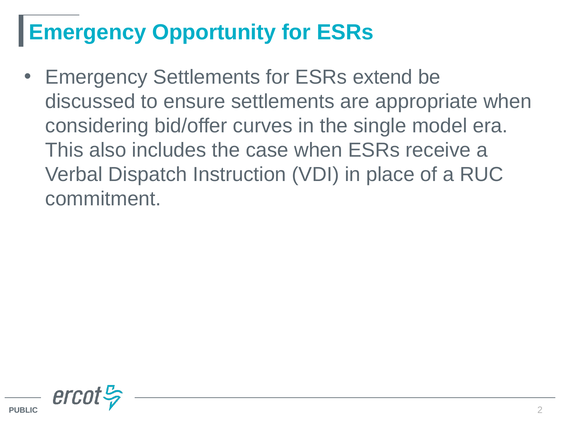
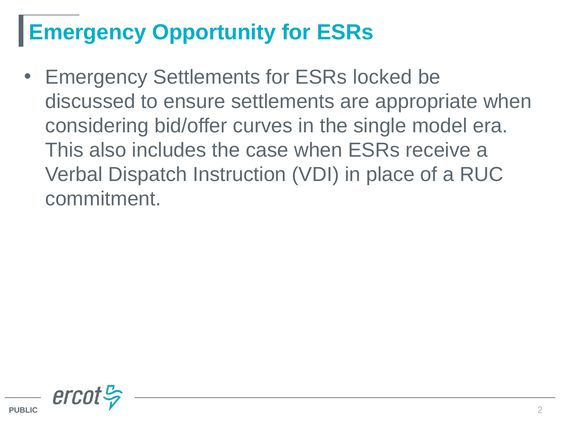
extend: extend -> locked (382, 77)
